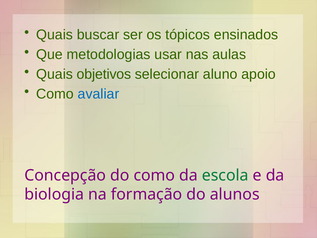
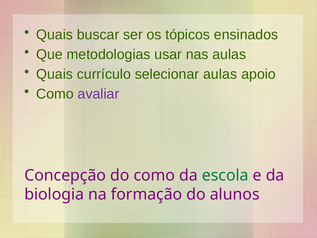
objetivos: objetivos -> currículo (104, 74)
selecionar aluno: aluno -> aulas (220, 74)
avaliar colour: blue -> purple (98, 94)
